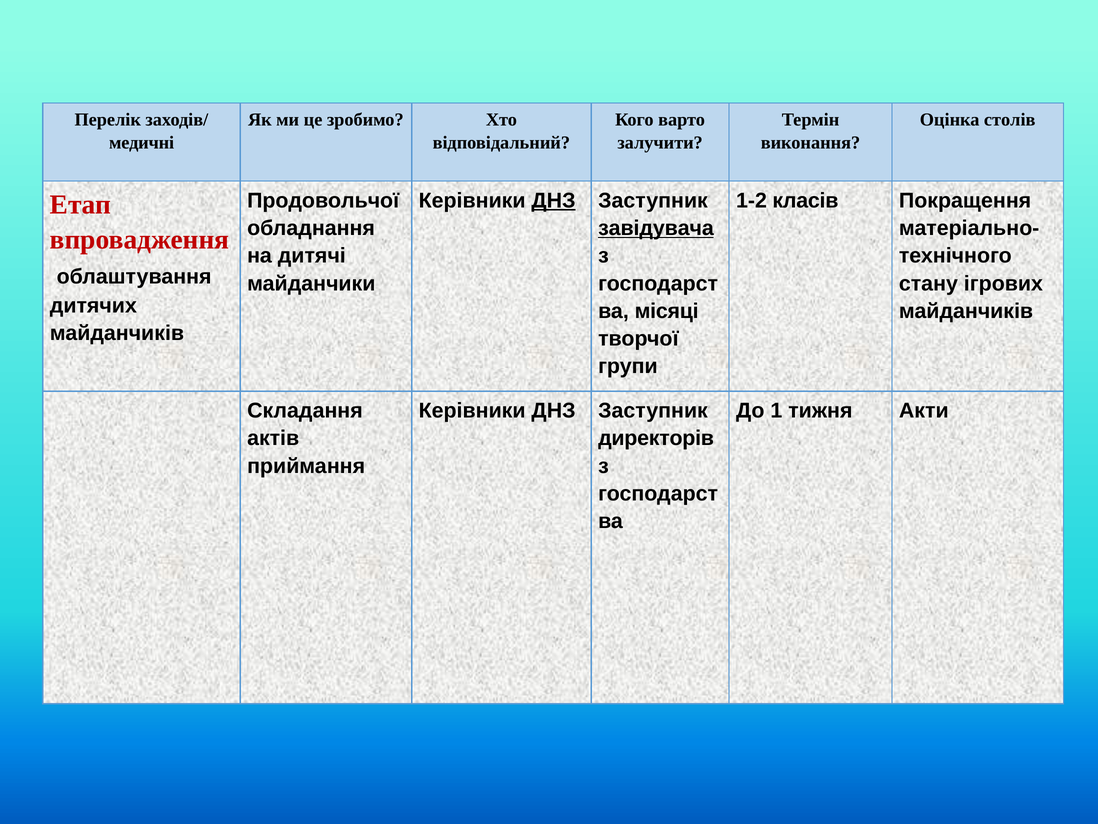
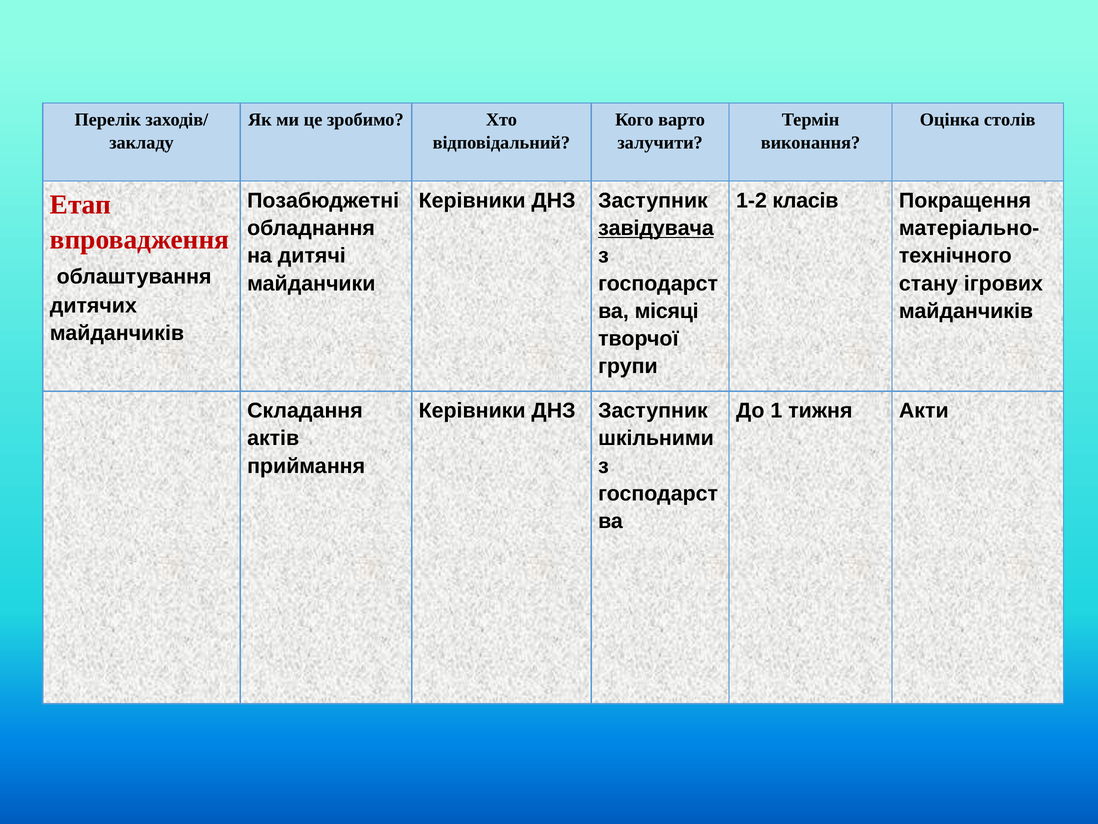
медичні: медичні -> закладу (142, 143)
Продовольчої: Продовольчої -> Позабюджетні (323, 201)
ДНЗ underline: present -> none (553, 201)
директорів: директорів -> шкільними (656, 438)
